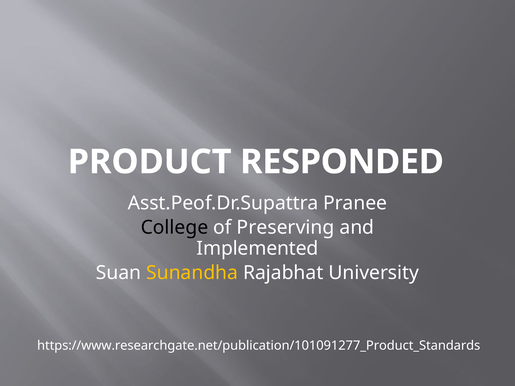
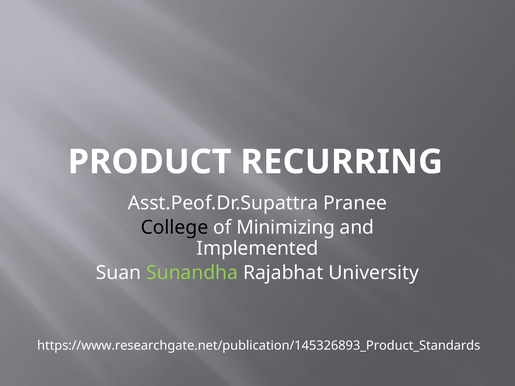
RESPONDED: RESPONDED -> RECURRING (342, 162)
Preserving: Preserving -> Minimizing (286, 228)
Sunandha colour: yellow -> light green (192, 273)
https://www.researchgate.net/publication/101091277_Product_Standards: https://www.researchgate.net/publication/101091277_Product_Standards -> https://www.researchgate.net/publication/145326893_Product_Standards (259, 346)
